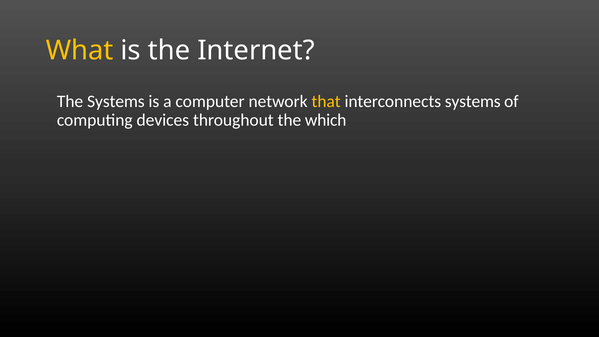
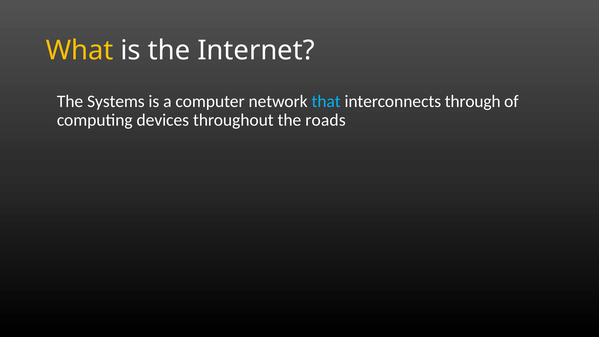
that colour: yellow -> light blue (326, 101)
interconnects systems: systems -> through (473, 101)
which: which -> roads (325, 120)
